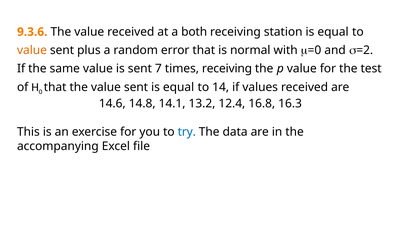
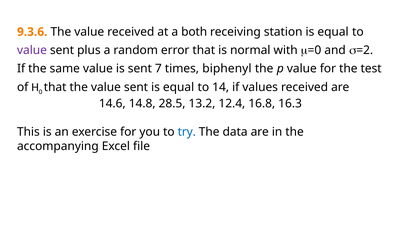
value colour: orange -> purple (32, 50)
times receiving: receiving -> biphenyl (227, 69)
14.1: 14.1 -> 28.5 (172, 103)
